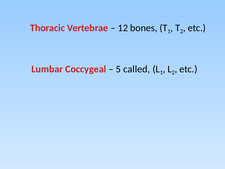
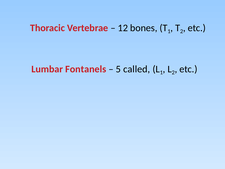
Coccygeal: Coccygeal -> Fontanels (86, 69)
